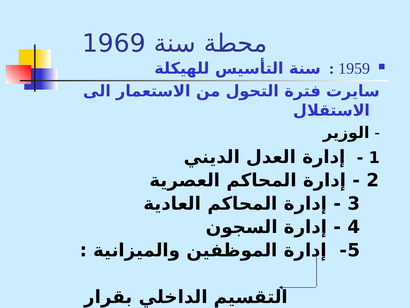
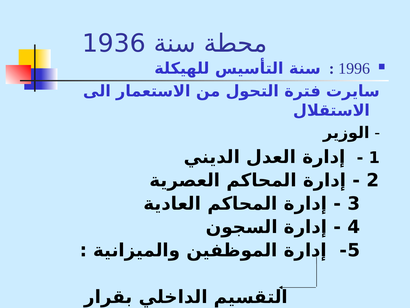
1969: 1969 -> 1936 (114, 44)
1959: 1959 -> 1996 (354, 69)
